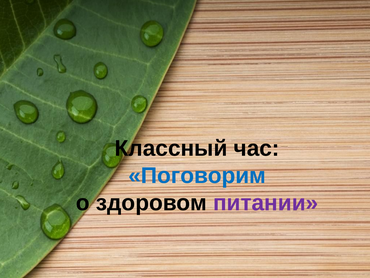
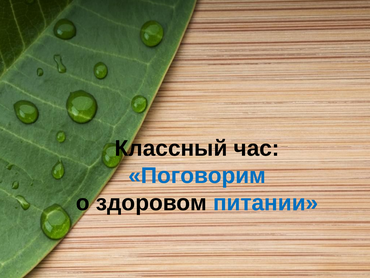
питании colour: purple -> blue (266, 202)
